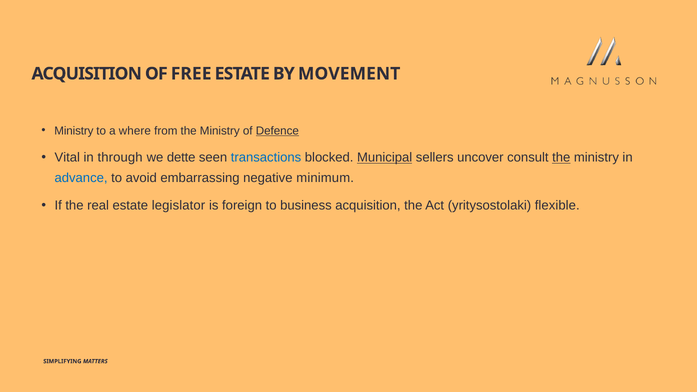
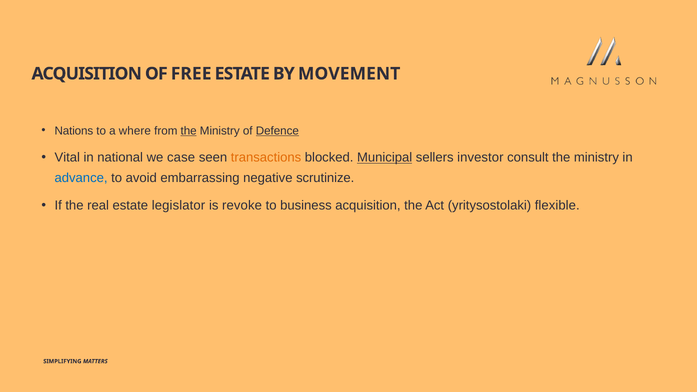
Ministry: Ministry -> Nations (74, 131)
the underline: none -> present (189, 131)
through: through -> national (120, 158)
dette: dette -> case (181, 158)
transactions colour: blue -> orange (266, 158)
uncover: uncover -> investor (480, 158)
the underline: present -> none (561, 158)
minimum: minimum -> scrutinize (325, 178)
foreign: foreign -> revoke (242, 206)
